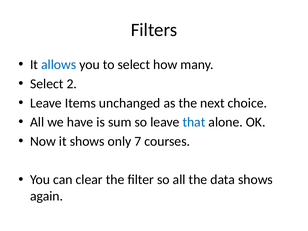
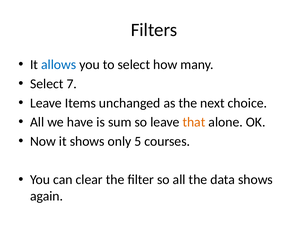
2: 2 -> 7 (72, 84)
that colour: blue -> orange (194, 122)
7: 7 -> 5 (138, 141)
